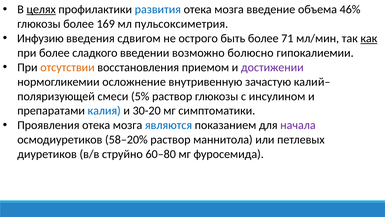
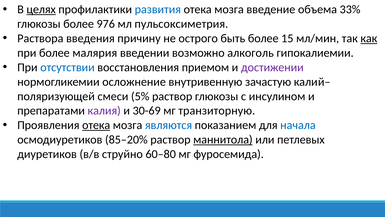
46%: 46% -> 33% (350, 9)
169: 169 -> 976 (106, 24)
Инфузию: Инфузию -> Раствора (40, 38)
сдвигом: сдвигом -> причину (139, 38)
71: 71 -> 15 (287, 38)
сладкого: сладкого -> малярия (95, 53)
болюсно: болюсно -> алкоголь (251, 53)
отсутствии colour: orange -> blue (67, 67)
калия colour: blue -> purple (104, 111)
30-20: 30-20 -> 30-69 (147, 111)
симптоматики: симптоматики -> транзиторную (217, 111)
отека underline: none -> present (96, 125)
начала colour: purple -> blue (298, 125)
58–20%: 58–20% -> 85–20% (126, 139)
маннитола underline: none -> present (223, 139)
